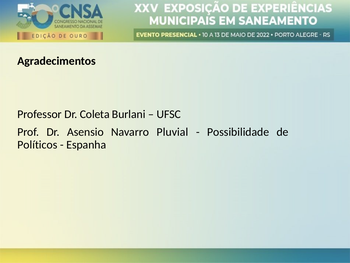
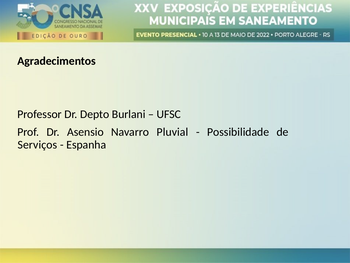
Coleta: Coleta -> Depto (95, 114)
Políticos: Políticos -> Serviços (37, 144)
